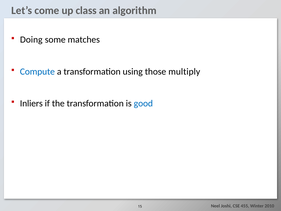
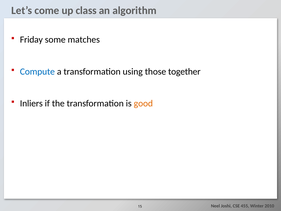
Doing: Doing -> Friday (31, 40)
multiply: multiply -> together (184, 71)
good colour: blue -> orange (143, 103)
